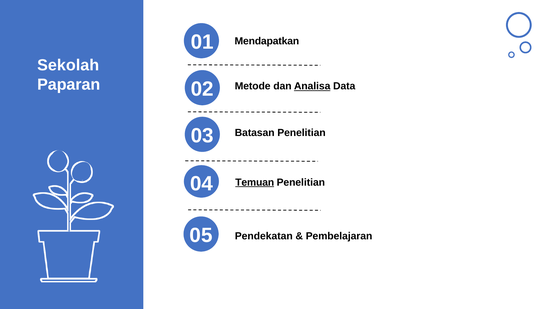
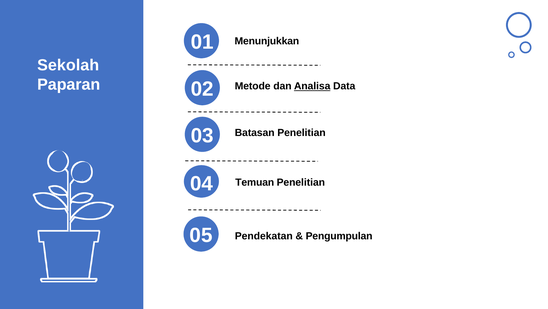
Mendapatkan: Mendapatkan -> Menunjukkan (267, 41)
Temuan underline: present -> none (255, 182)
Pembelajaran: Pembelajaran -> Pengumpulan (339, 235)
